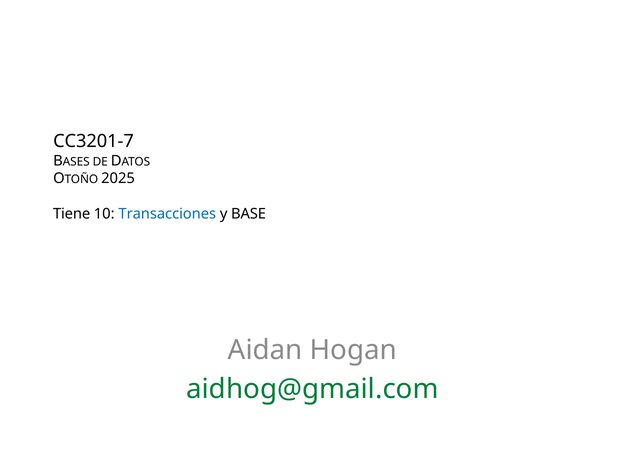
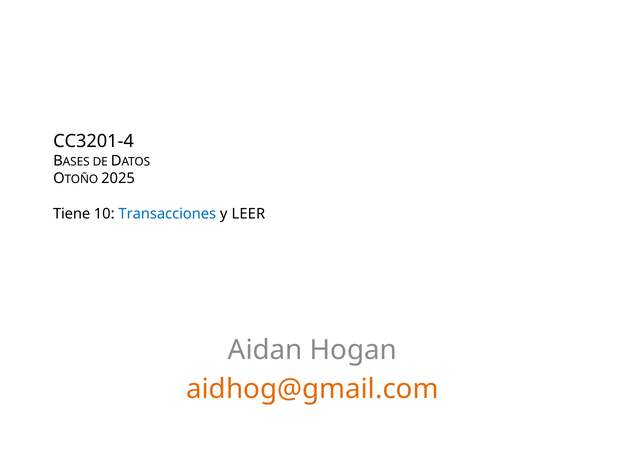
CC3201-7: CC3201-7 -> CC3201-4 (93, 141)
BASE: BASE -> LEER (248, 214)
aidhog@gmail.com colour: green -> orange (312, 389)
